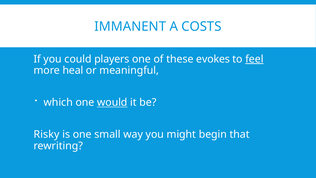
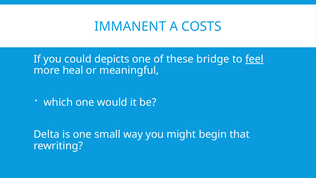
players: players -> depicts (112, 59)
evokes: evokes -> bridge (213, 59)
would underline: present -> none (112, 102)
Risky: Risky -> Delta (47, 134)
